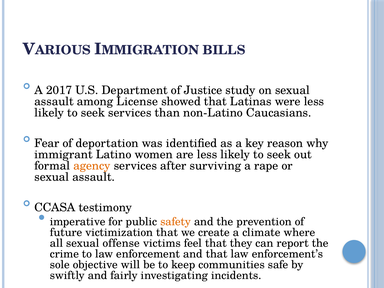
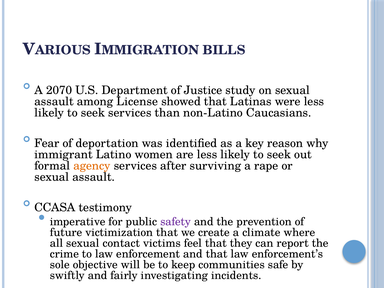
2017: 2017 -> 2070 (59, 90)
safety colour: orange -> purple (176, 222)
offense: offense -> contact (121, 243)
